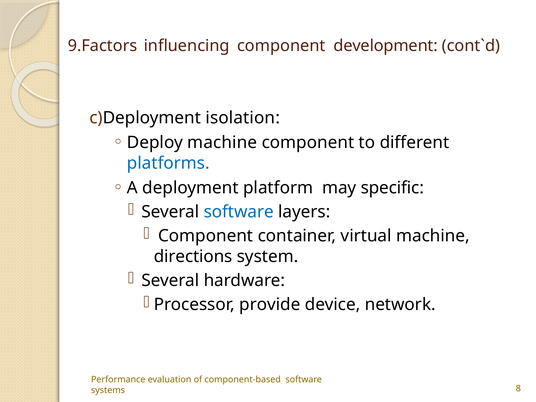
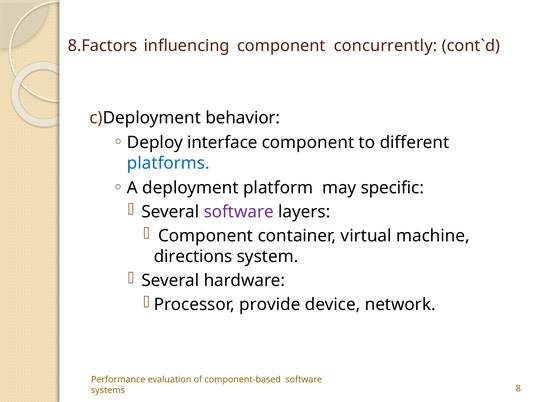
9.Factors: 9.Factors -> 8.Factors (103, 46)
development: development -> concurrently (385, 46)
isolation: isolation -> behavior (243, 118)
Deploy machine: machine -> interface (222, 143)
software colour: blue -> purple (239, 212)
